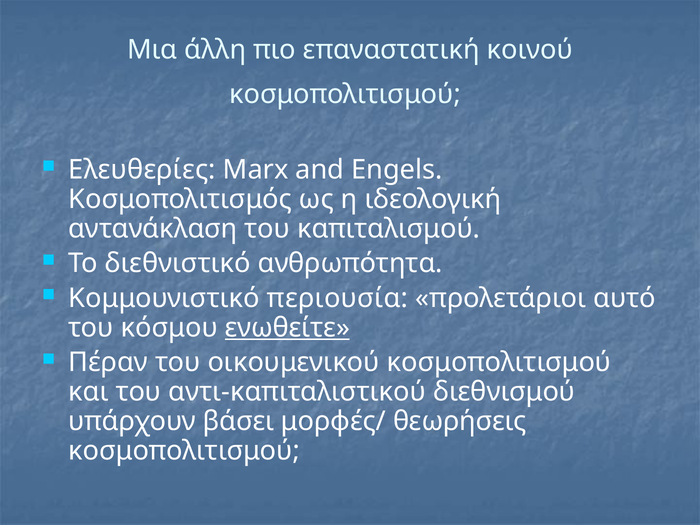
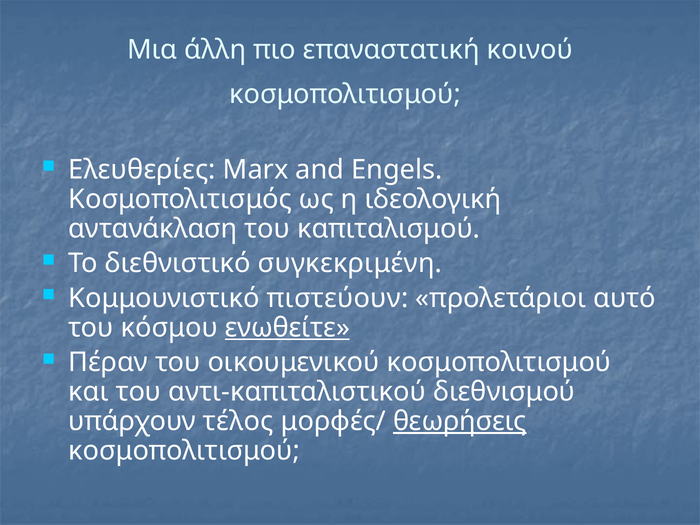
ανθρωπότητα: ανθρωπότητα -> συγκεκριμένη (350, 263)
περιουσία: περιουσία -> πιστεύουν (338, 298)
βάσει: βάσει -> τέλος (238, 421)
θεωρήσεις underline: none -> present (460, 421)
